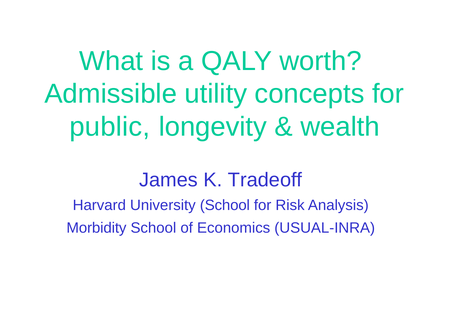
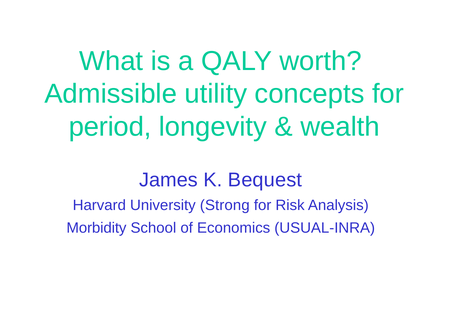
public: public -> period (110, 127)
Tradeoff: Tradeoff -> Bequest (265, 180)
University School: School -> Strong (225, 206)
